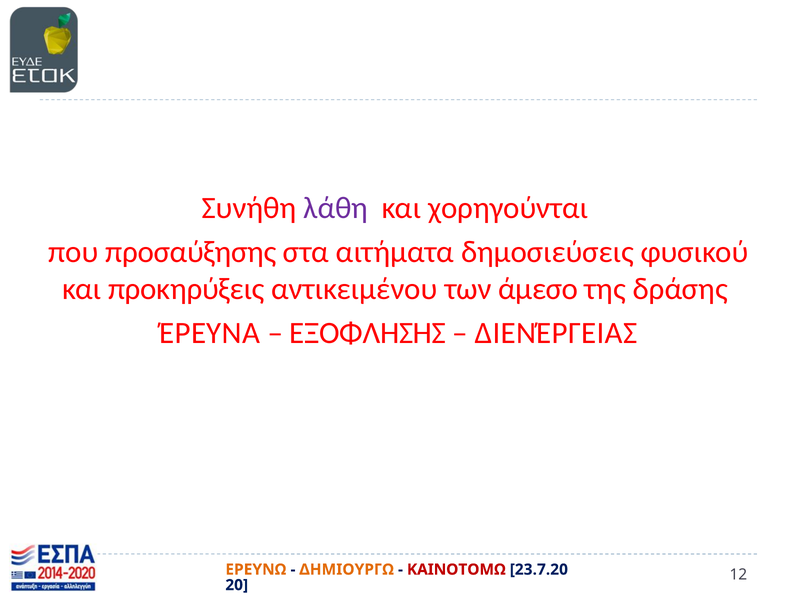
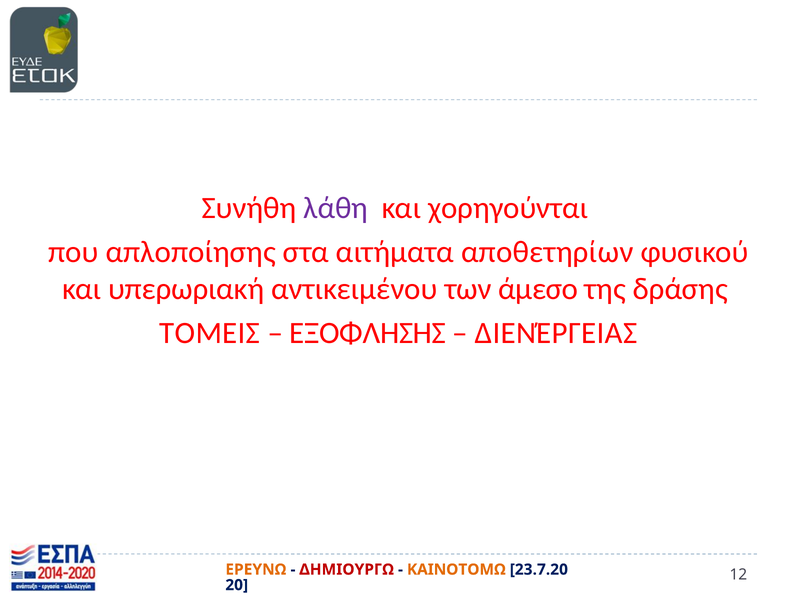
προσαύξησης: προσαύξησης -> απλοποίησης (191, 252)
δημοσιεύσεις: δημοσιεύσεις -> αποθετηρίων (547, 252)
προκηρύξεις: προκηρύξεις -> υπερωριακή (186, 289)
ΈΡΕΥΝΑ: ΈΡΕΥΝΑ -> ΤΟΜΕΙΣ (210, 333)
ΔΗΜΙΟΥΡΓΩ colour: orange -> red (347, 569)
ΚΑΙΝΟΤΟΜΩ colour: red -> orange (456, 569)
